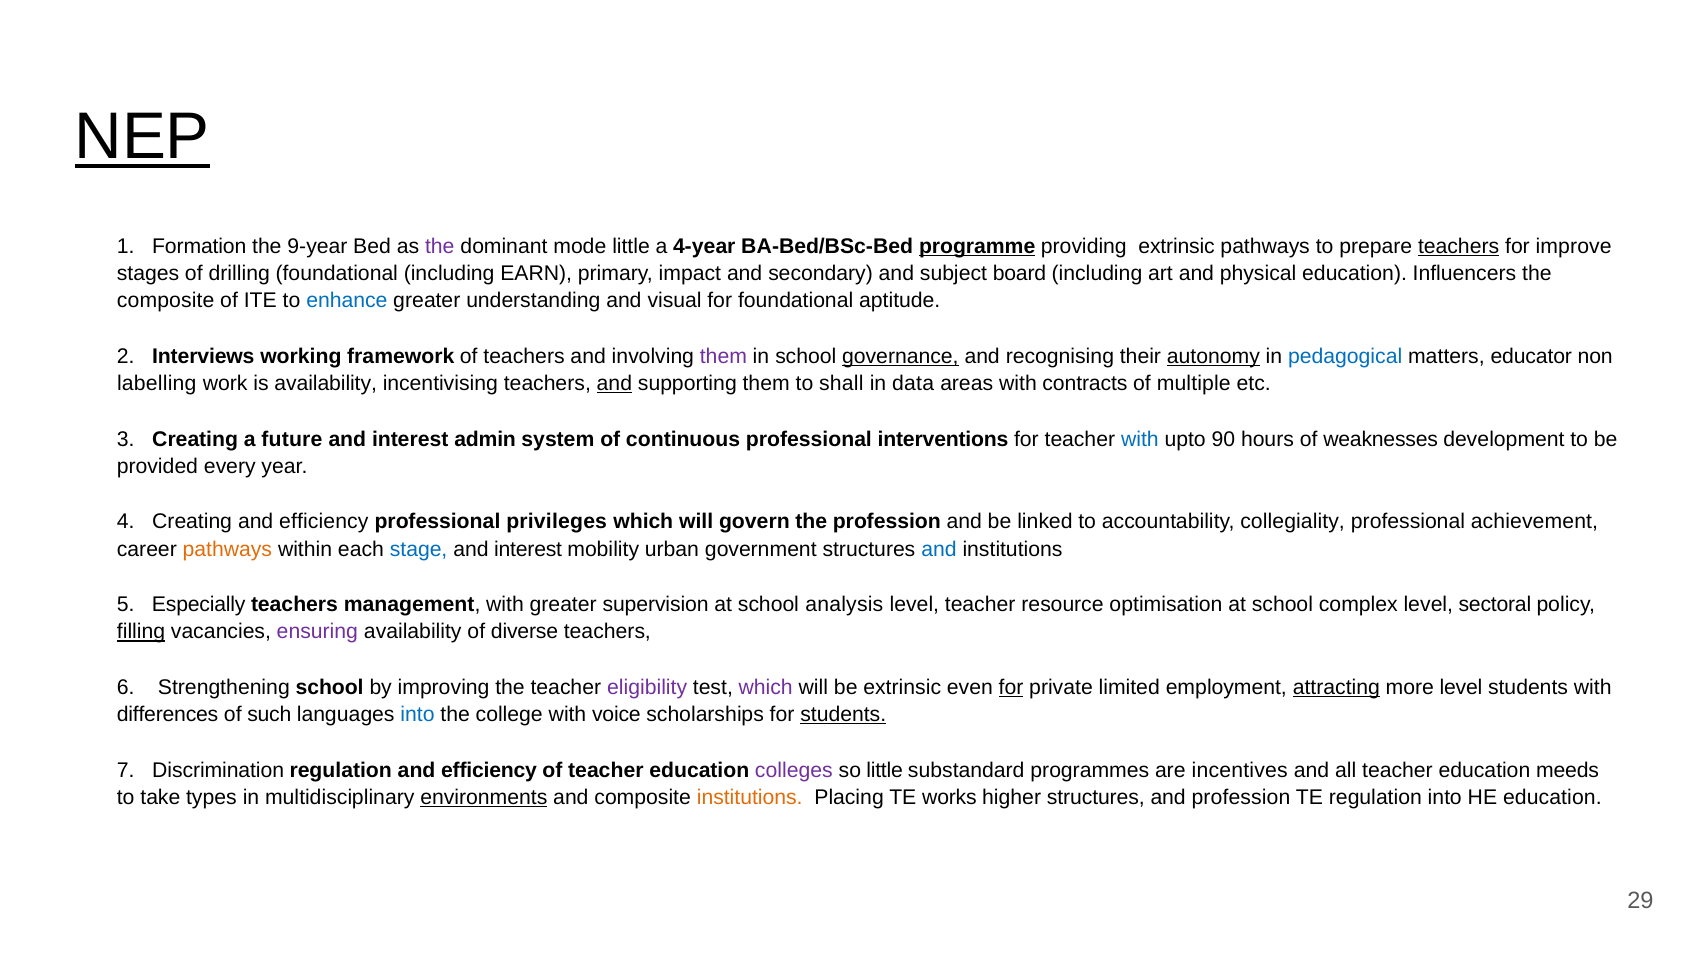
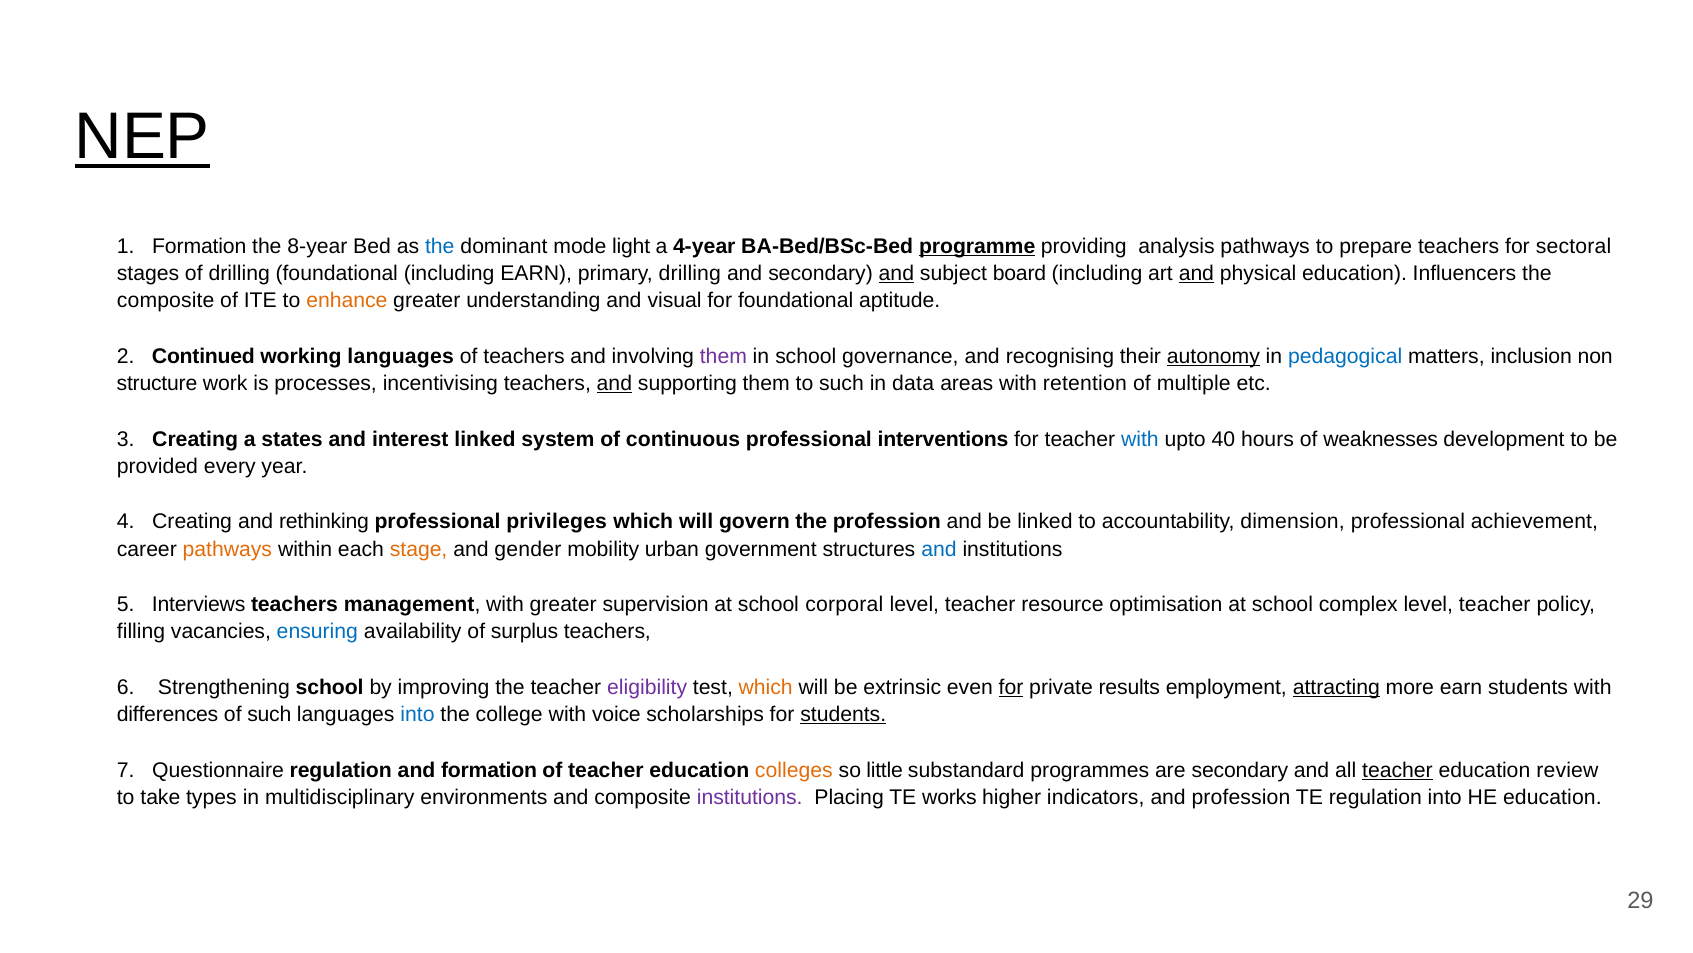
9-year: 9-year -> 8-year (317, 246)
the colour: purple -> blue (440, 246)
mode little: little -> light (631, 246)
providing extrinsic: extrinsic -> analysis (1177, 246)
teachers underline: present -> none (1459, 246)
improve: improve -> sectoral (1574, 246)
primary impact: impact -> drilling (690, 273)
and underline: none -> present (896, 273)
and underline: none -> present (1196, 273)
enhance colour: blue -> orange (347, 301)
Interviews: Interviews -> Continued (203, 356)
working framework: framework -> languages (401, 356)
governance underline: present -> none (900, 356)
educator: educator -> inclusion (1531, 356)
labelling: labelling -> structure (157, 383)
is availability: availability -> processes (326, 383)
to shall: shall -> such (841, 383)
contracts: contracts -> retention (1085, 383)
future: future -> states (292, 439)
interest admin: admin -> linked (485, 439)
90: 90 -> 40 (1223, 439)
Creating and efficiency: efficiency -> rethinking (324, 521)
collegiality: collegiality -> dimension (1292, 521)
stage colour: blue -> orange (419, 549)
interest: interest -> gender (528, 549)
Especially: Especially -> Interviews (199, 604)
analysis: analysis -> corporal (844, 604)
complex level sectoral: sectoral -> teacher (1495, 604)
filling underline: present -> none (141, 631)
ensuring colour: purple -> blue (317, 631)
diverse: diverse -> surplus (525, 631)
which colour: purple -> orange (766, 687)
limited: limited -> results (1129, 687)
more level: level -> earn (1461, 687)
Discrimination: Discrimination -> Questionnaire (218, 770)
regulation and efficiency: efficiency -> formation (489, 770)
colleges colour: purple -> orange (794, 770)
are incentives: incentives -> secondary (1240, 770)
teacher underline: none -> present (1398, 770)
meeds: meeds -> review (1567, 770)
environments underline: present -> none (484, 797)
institutions colour: orange -> purple (750, 797)
higher structures: structures -> indicators (1096, 797)
